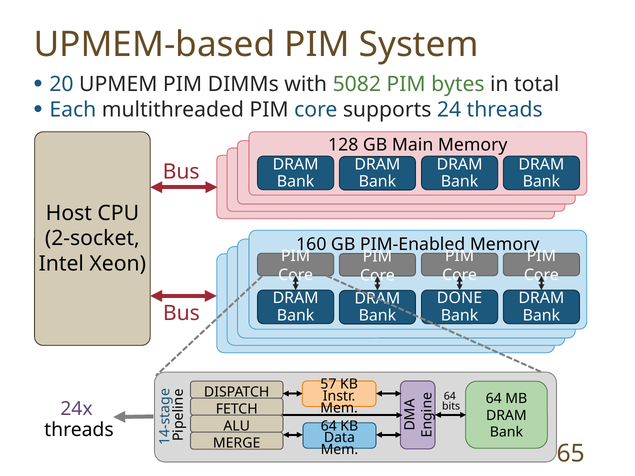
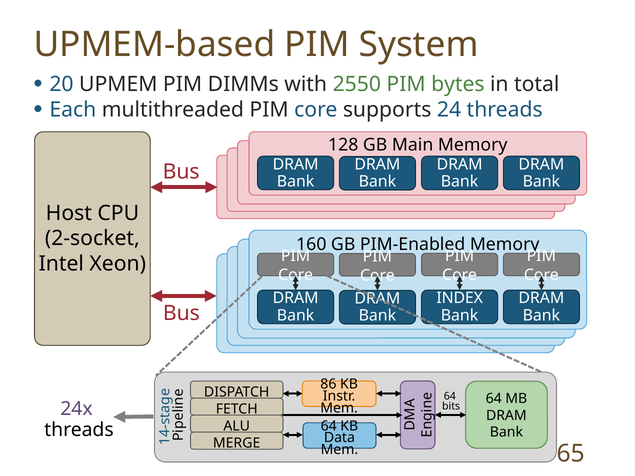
5082: 5082 -> 2550 (357, 85)
DONE: DONE -> INDEX (460, 298)
57: 57 -> 86 (328, 384)
